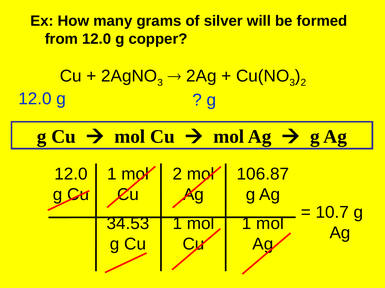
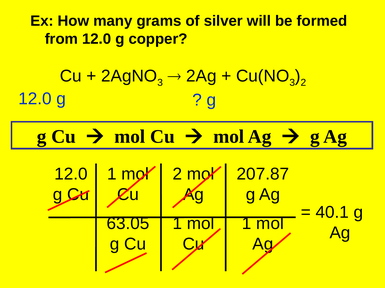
106.87: 106.87 -> 207.87 (263, 175)
10.7: 10.7 -> 40.1 (332, 213)
34.53: 34.53 -> 63.05 (128, 224)
